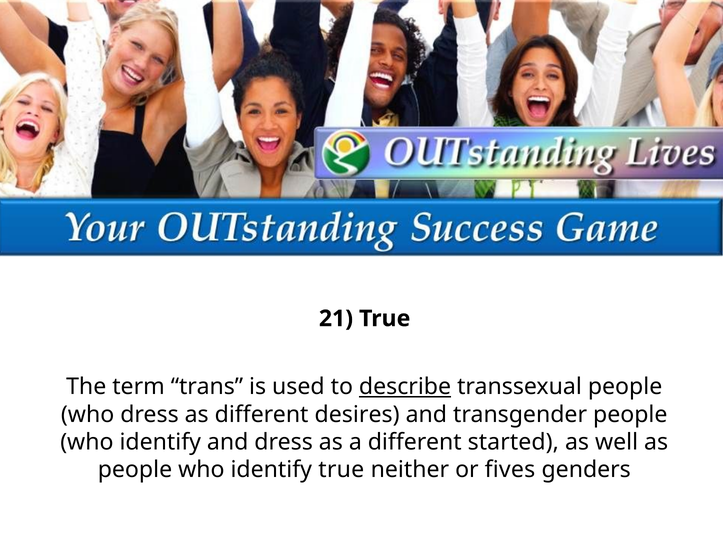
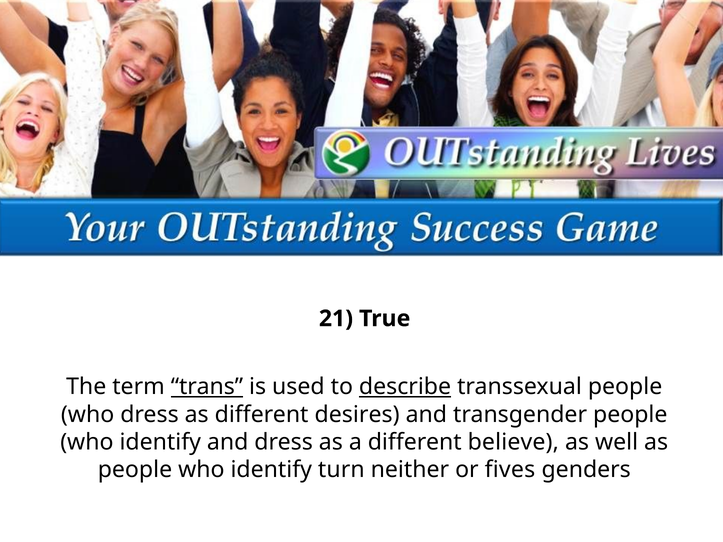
trans underline: none -> present (207, 387)
started: started -> believe (513, 442)
identify true: true -> turn (341, 470)
